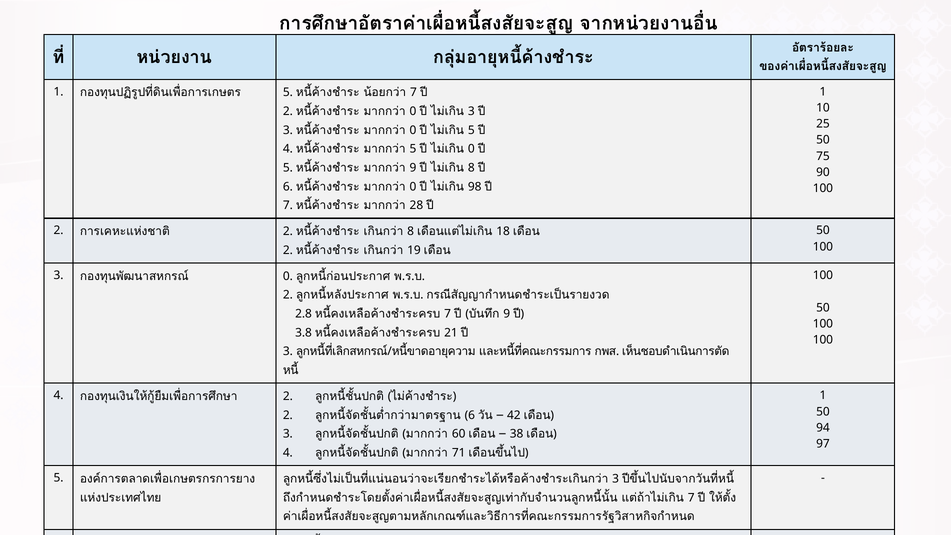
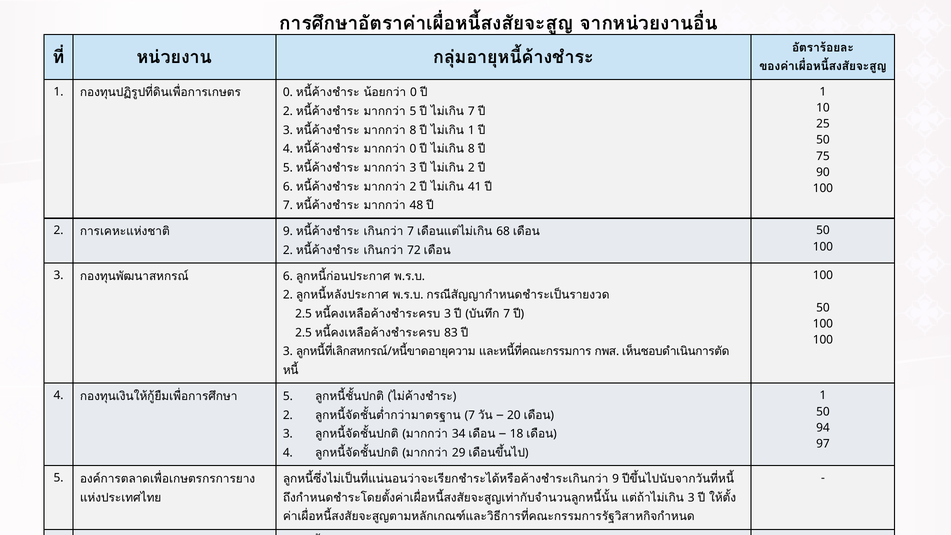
5: 5 -> 0 (288, 92)
7: 7 -> 0 (413, 92)
0: 0 -> 5 (413, 111)
3: 3 -> 7 (471, 111)
0: 0 -> 8 (413, 130)
5: 5 -> 1 (471, 130)
5: 5 -> 0 (413, 149)
0: 0 -> 8 (471, 149)
9: 9 -> 3 (413, 168)
8: 8 -> 2 (471, 168)
0: 0 -> 2 (413, 187)
98: 98 -> 41 (475, 187)
28: 28 -> 48 (416, 205)
2: 2 -> 9 (288, 231)
8: 8 -> 7 (411, 231)
18: 18 -> 68 (503, 231)
19: 19 -> 72 (414, 250)
0: 0 -> 6 (288, 276)
2.8: 2.8 -> 2.5 (304, 314)
7: 7 -> 3 (448, 314)
9: 9 -> 7 (507, 314)
3.8: 3.8 -> 2.5 (304, 333)
21: 21 -> 83 (451, 333)
2: 2 -> 5 (288, 396)
6: 6 -> 7 (470, 415)
42: 42 -> 20 (514, 415)
60: 60 -> 34 (459, 434)
38: 38 -> 18 (517, 434)
71: 71 -> 29 (459, 453)
3: 3 -> 9 (616, 479)
7: 7 -> 3 (691, 498)
